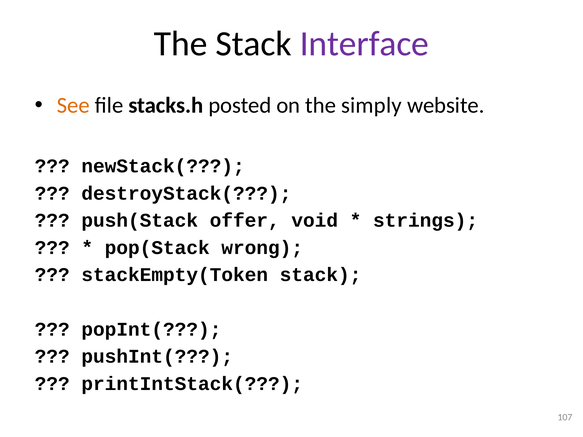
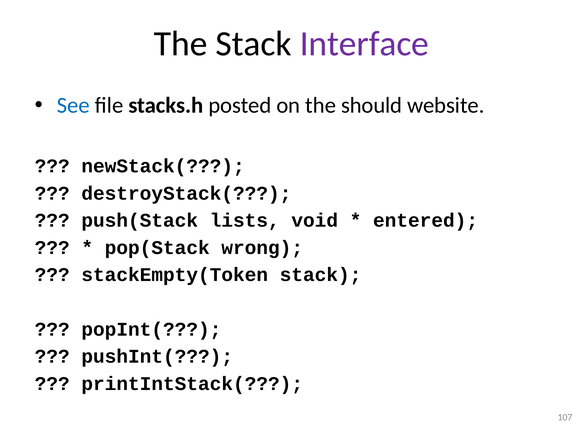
See colour: orange -> blue (73, 106)
simply: simply -> should (372, 106)
offer: offer -> lists (245, 221)
strings: strings -> entered (426, 221)
